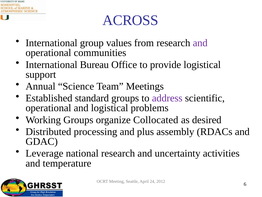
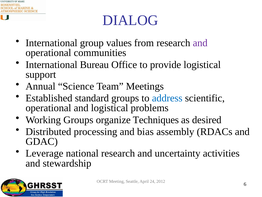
ACROSS: ACROSS -> DIALOG (130, 20)
address colour: purple -> blue (167, 98)
Collocated: Collocated -> Techniques (156, 120)
plus: plus -> bias (145, 131)
temperature: temperature -> stewardship (67, 163)
